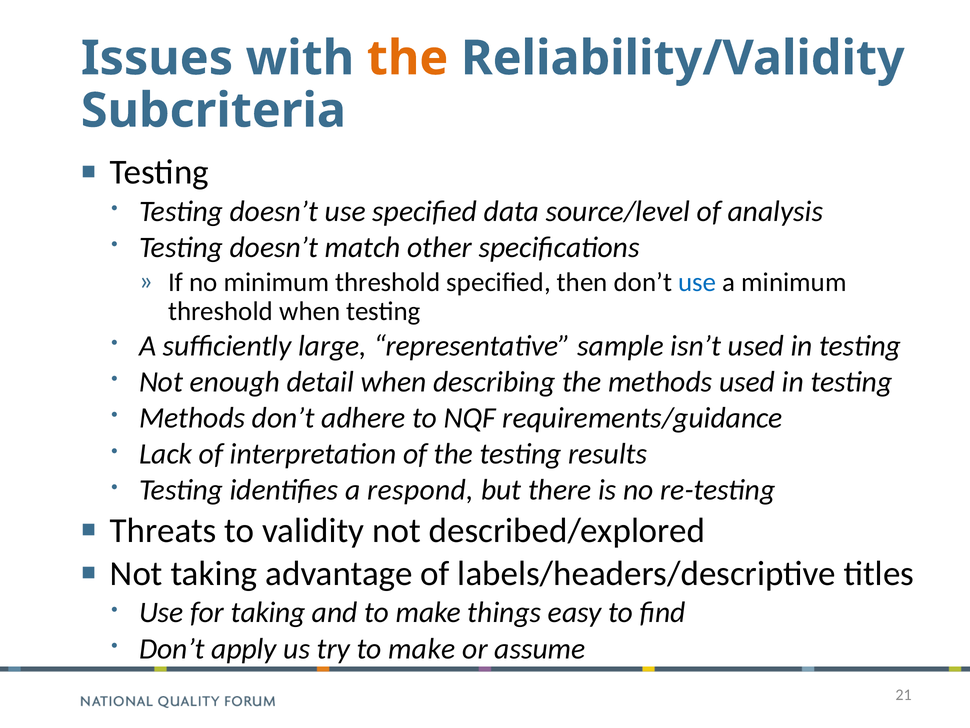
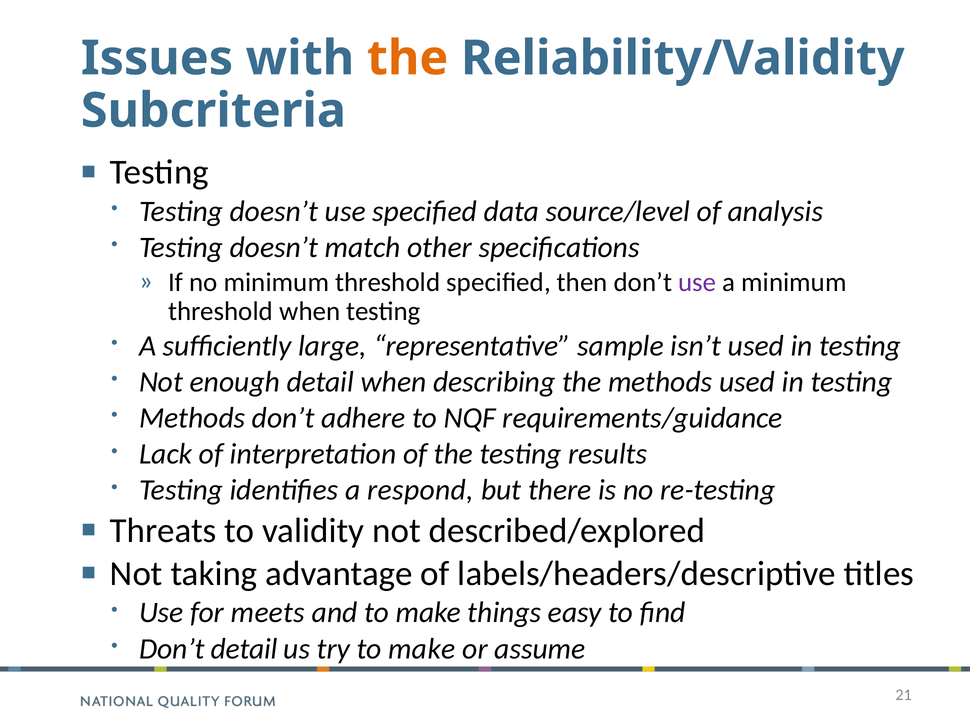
use colour: blue -> purple (697, 282)
for taking: taking -> meets (268, 612)
Don’t apply: apply -> detail (244, 648)
